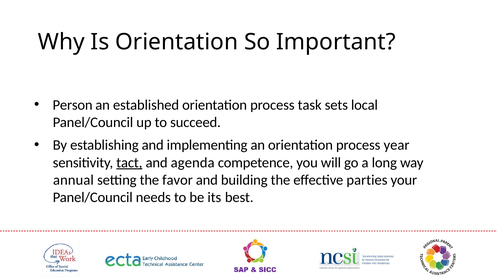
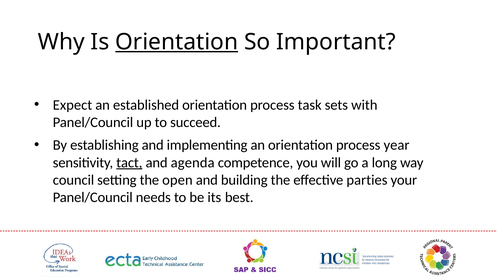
Orientation underline: none -> present (177, 42)
Person: Person -> Expect (73, 105)
local: local -> with (364, 105)
annual: annual -> council (73, 180)
favor: favor -> open (177, 180)
